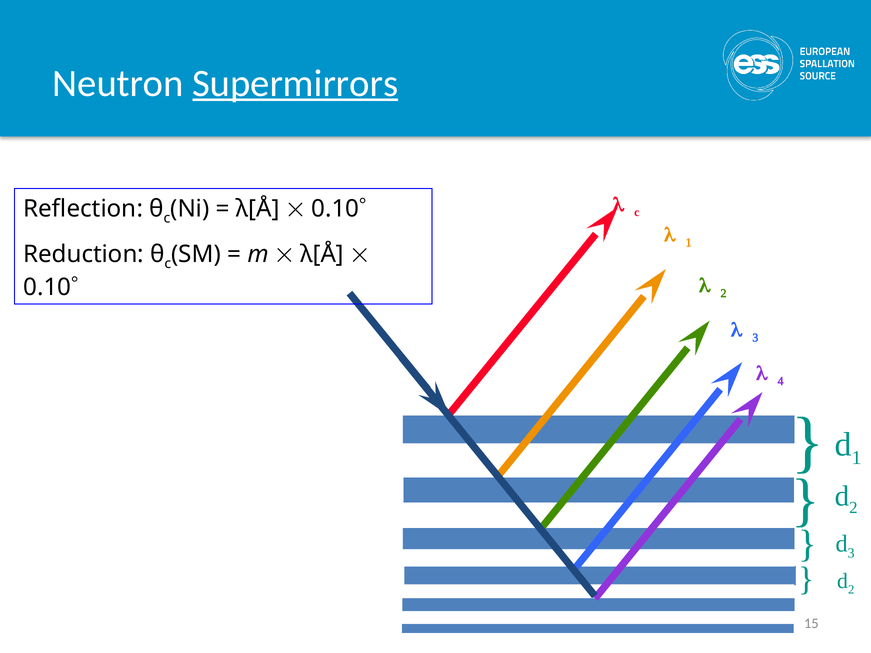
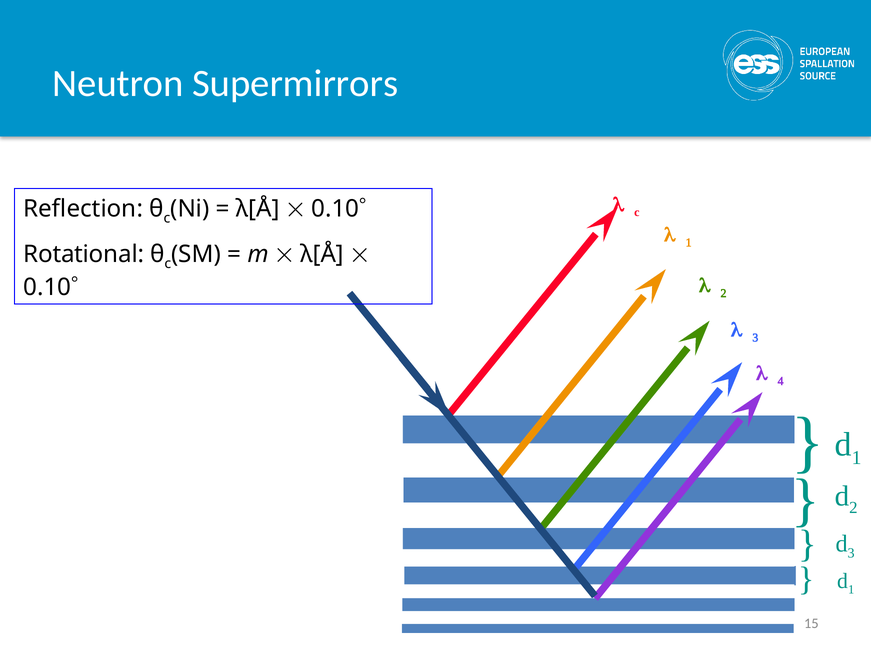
Supermirrors underline: present -> none (295, 83)
Reduction: Reduction -> Rotational (84, 254)
2: 2 -> 1 (851, 590)
